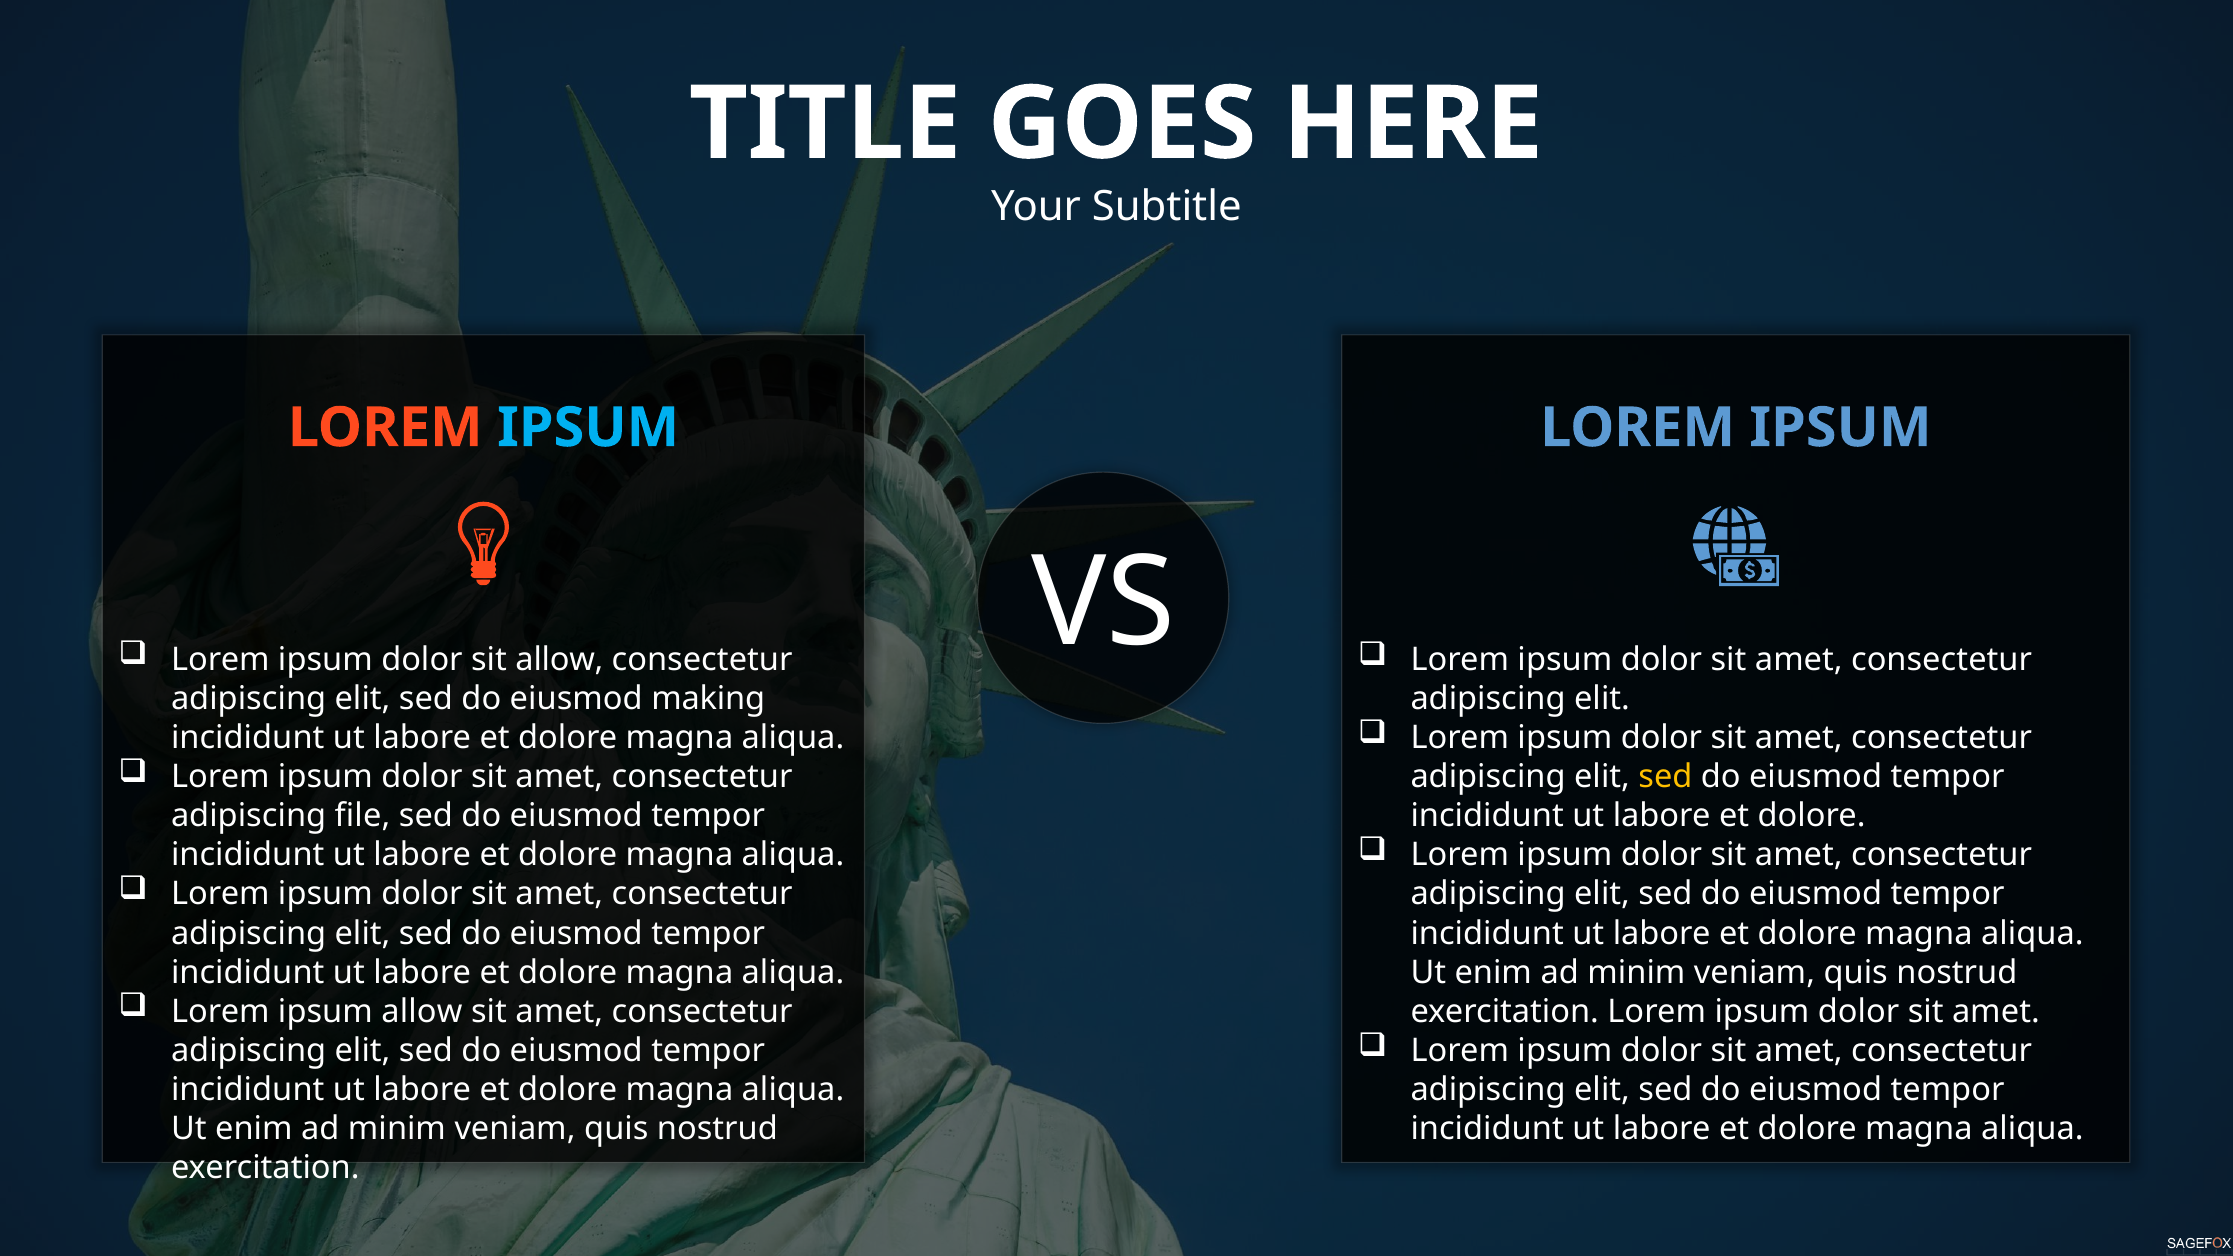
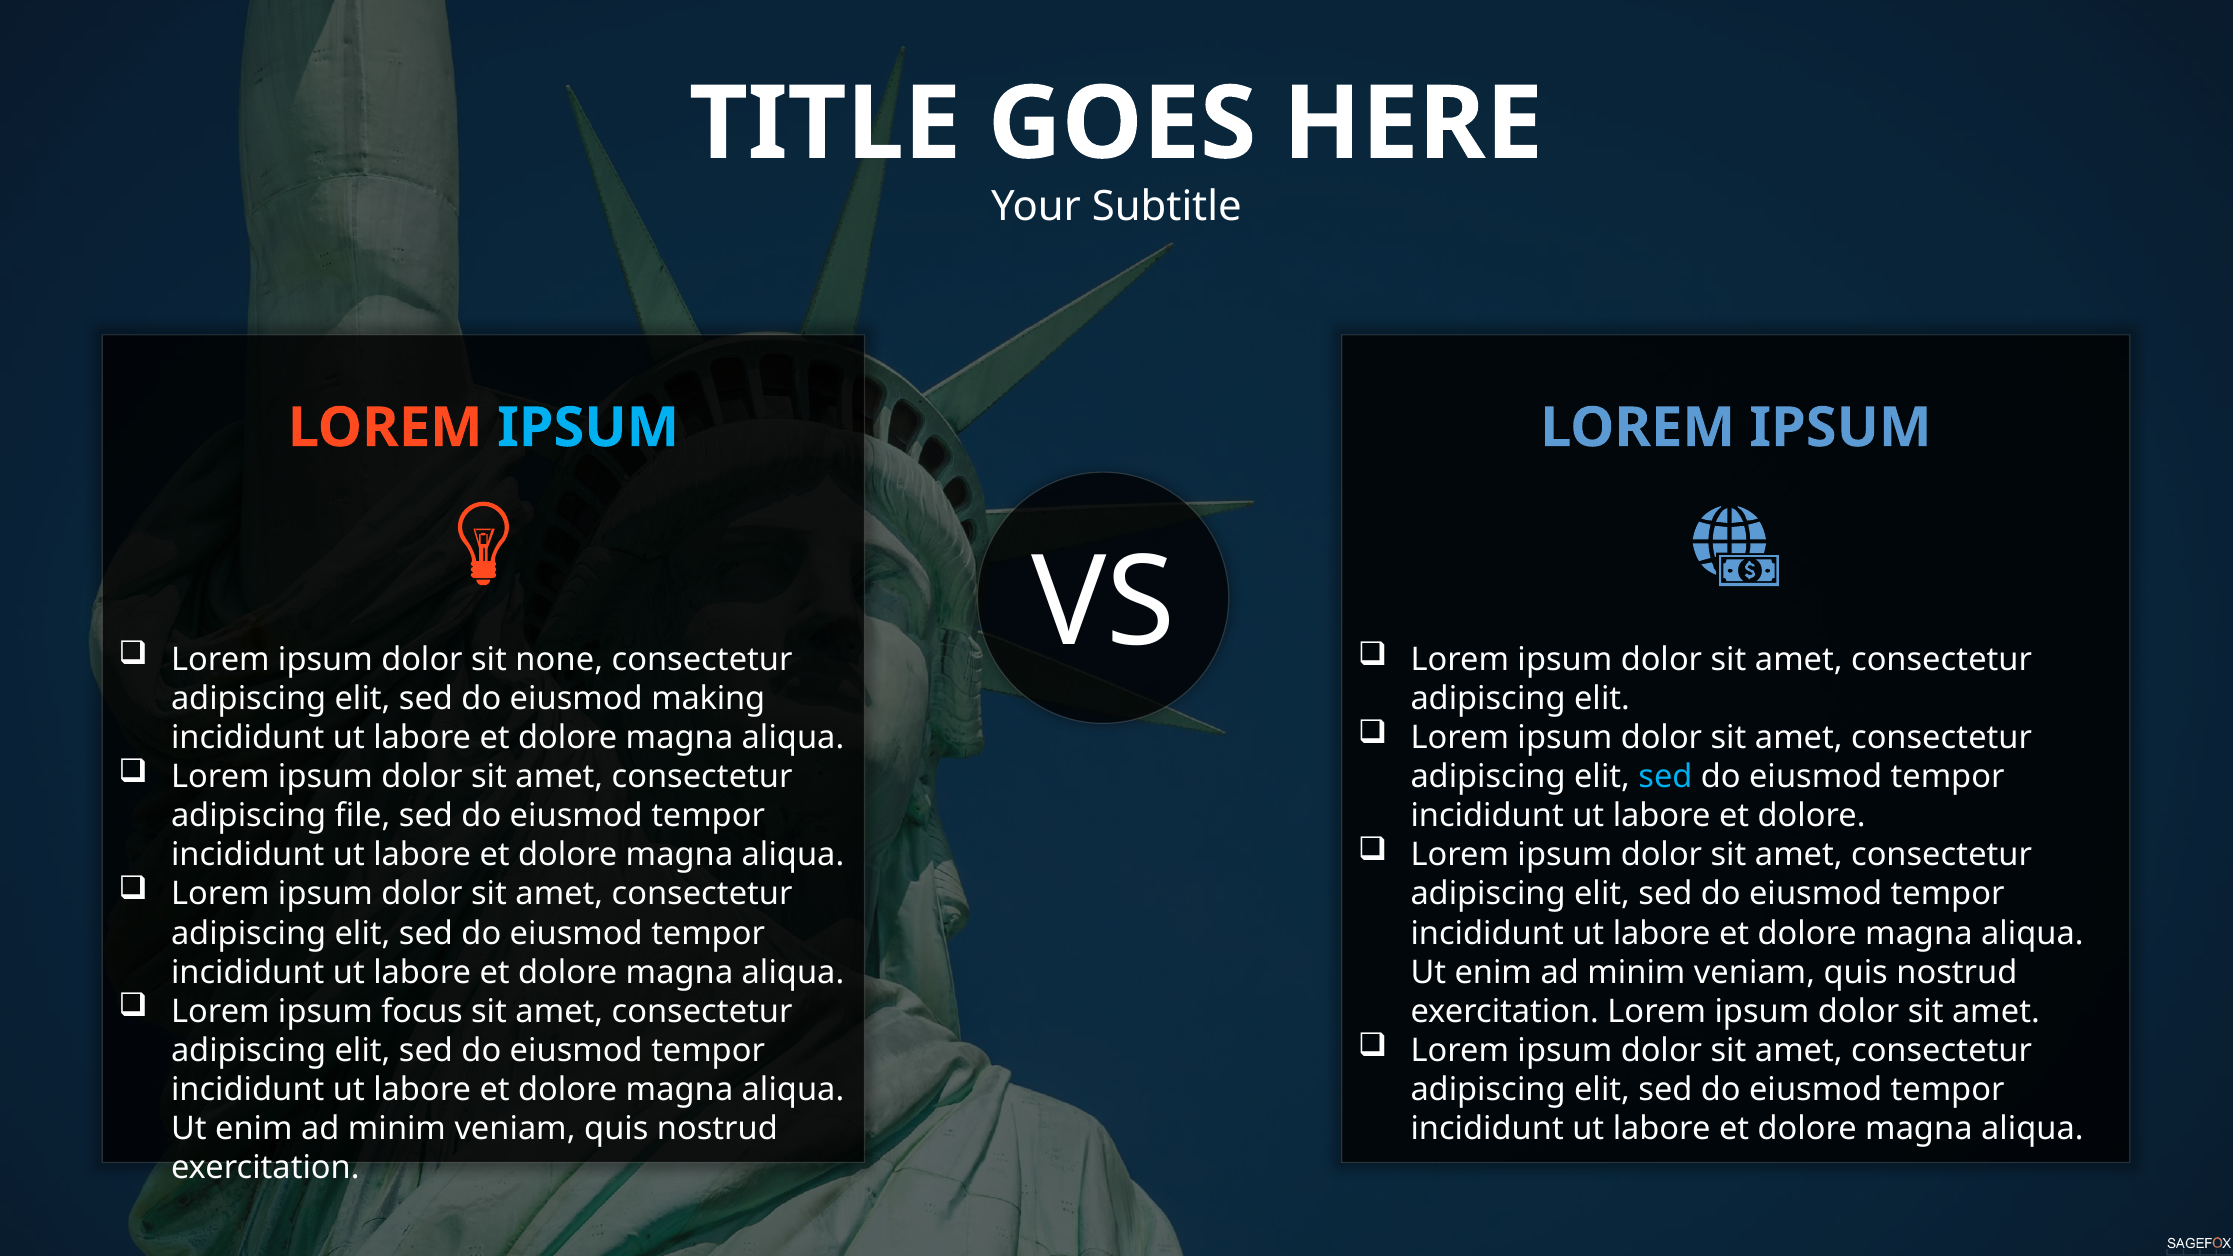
sit allow: allow -> none (559, 660)
sed colour: yellow -> light blue (1665, 777)
ipsum allow: allow -> focus (422, 1011)
